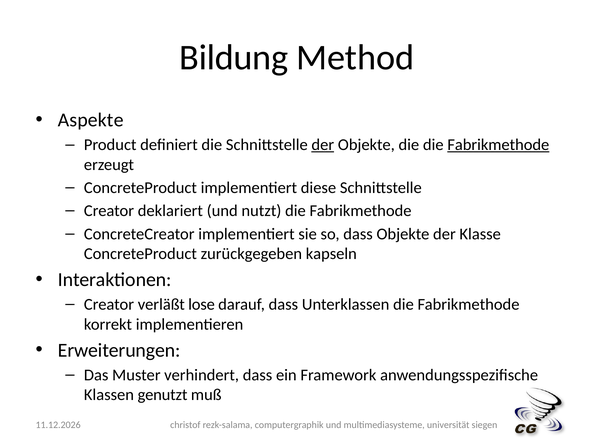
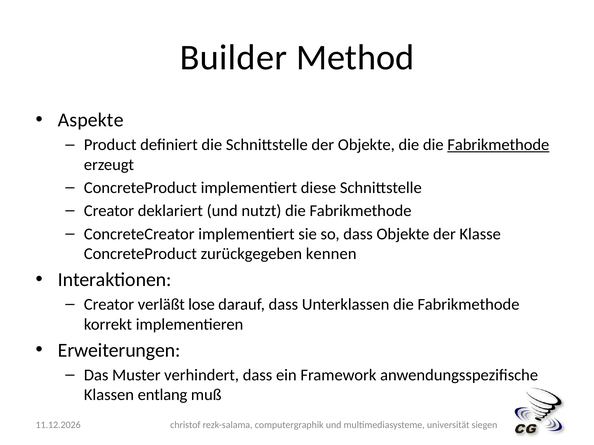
Bildung: Bildung -> Builder (233, 58)
der underline: present -> none (323, 145)
kapseln: kapseln -> kennen (331, 254)
genutzt: genutzt -> entlang (163, 395)
